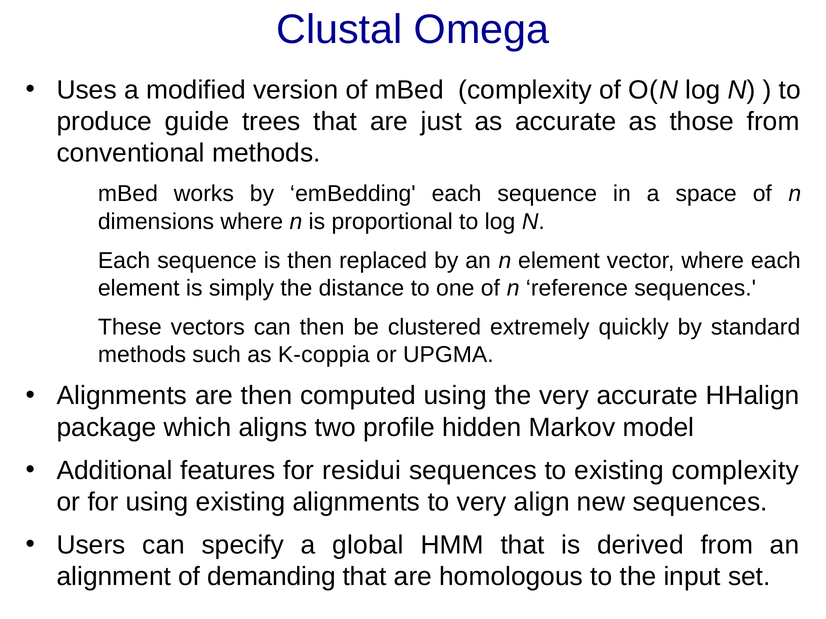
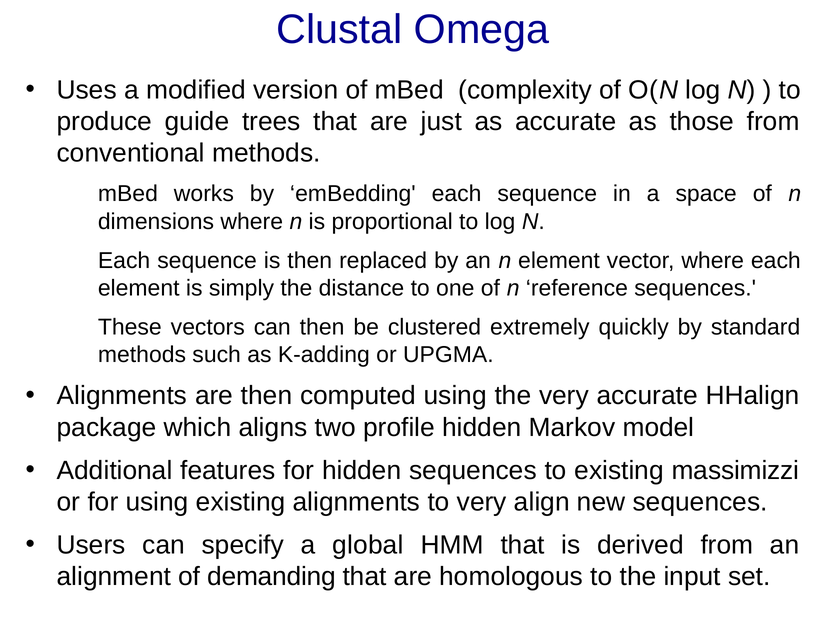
K-coppia: K-coppia -> K-adding (324, 355)
for residui: residui -> hidden (362, 471)
existing complexity: complexity -> massimizzi (736, 471)
